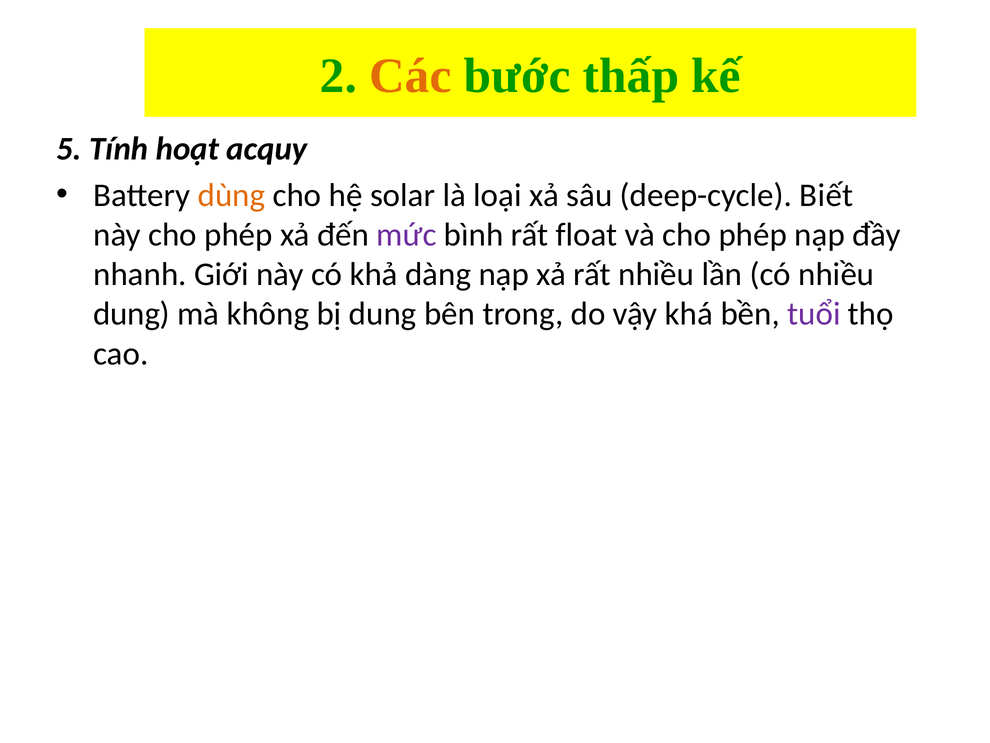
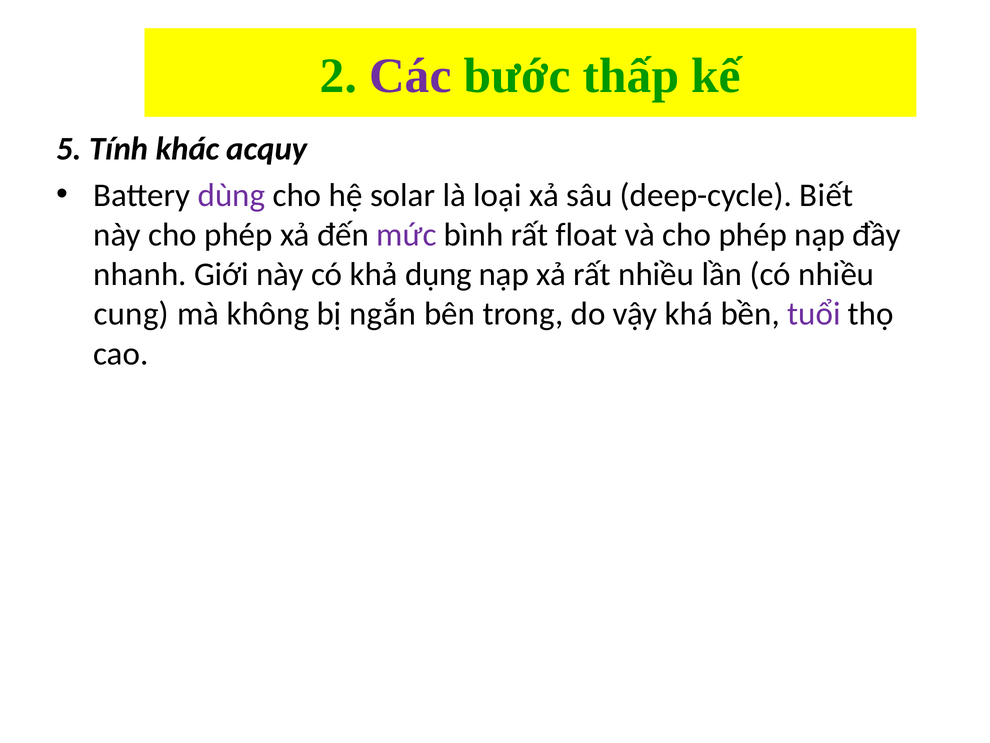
Các colour: orange -> purple (410, 76)
hoạt: hoạt -> khác (188, 149)
dùng colour: orange -> purple (231, 195)
dàng: dàng -> dụng (438, 274)
dung: dung -> cung (131, 314)
bị dung: dung -> ngắn (383, 314)
